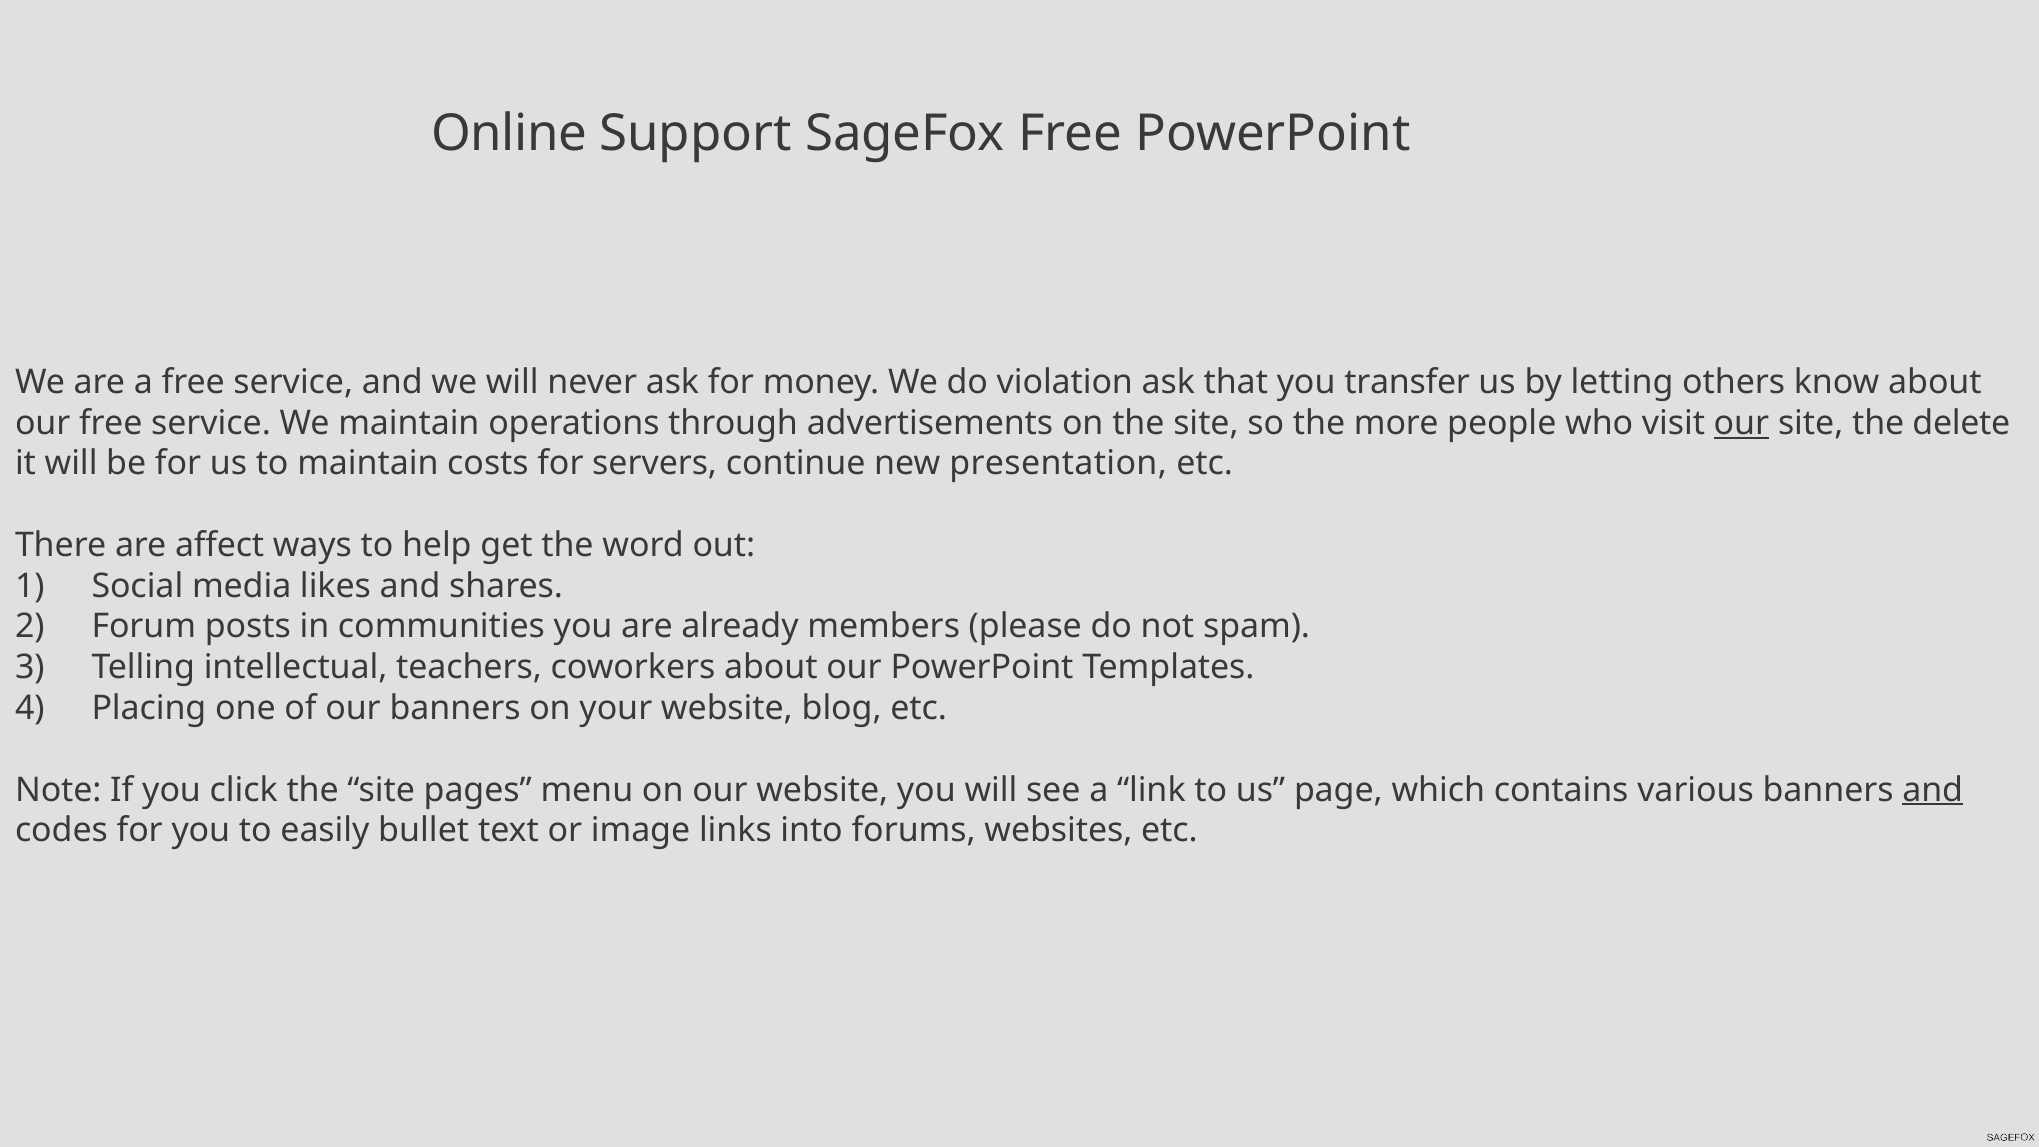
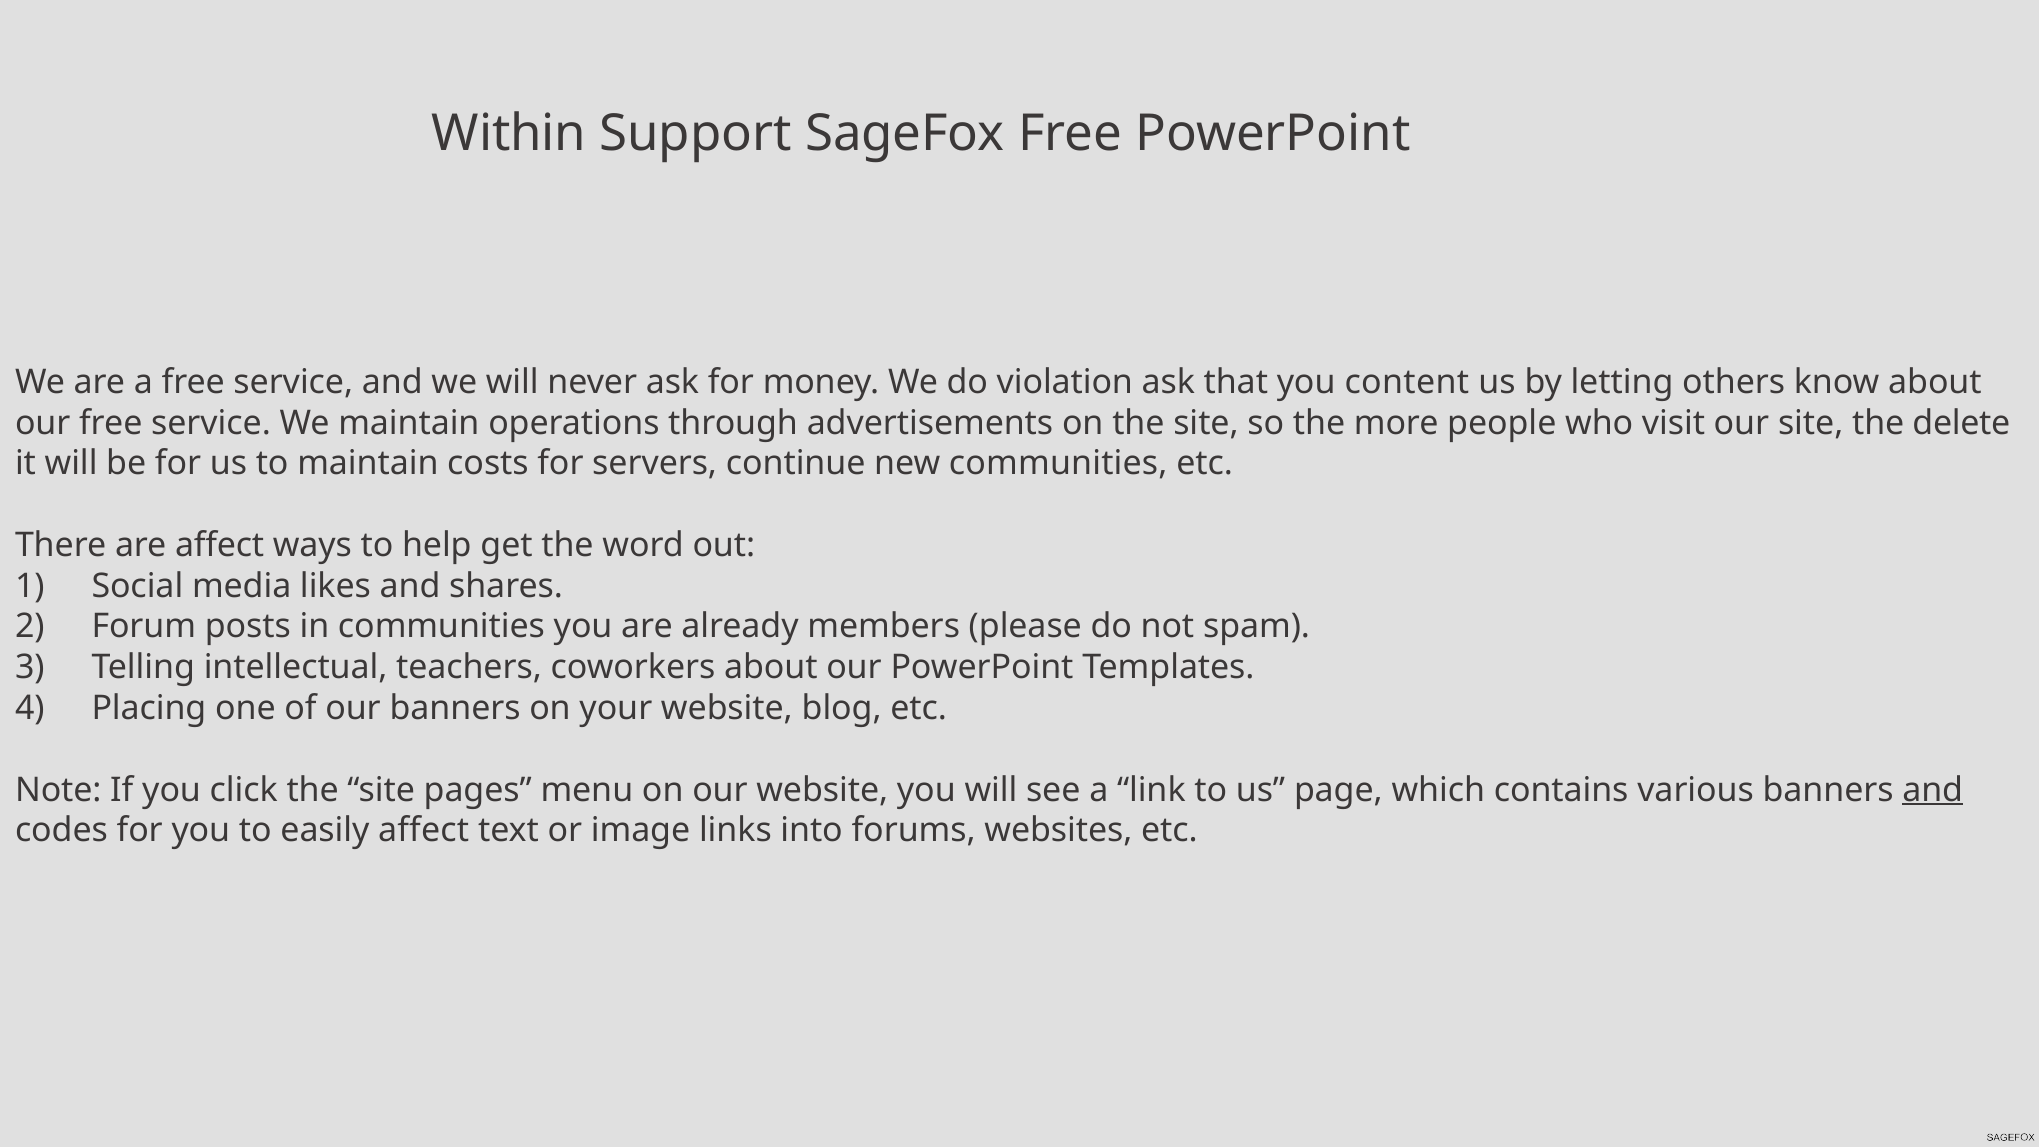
Online: Online -> Within (509, 134)
transfer: transfer -> content (1407, 382)
our underline: present -> none (1741, 423)
new presentation: presentation -> communities (1058, 464)
easily bullet: bullet -> affect (424, 831)
